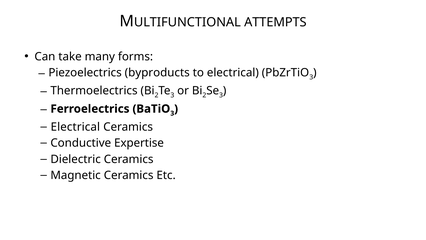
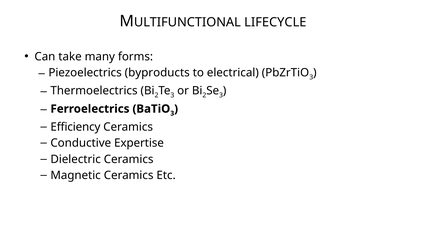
ATTEMPTS: ATTEMPTS -> LIFECYCLE (275, 22)
Electrical: Electrical -> Efficiency (75, 127)
